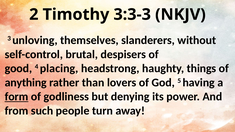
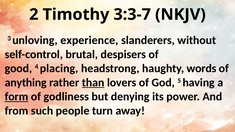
3:3-3: 3:3-3 -> 3:3-7 (132, 14)
themselves: themselves -> experience (89, 40)
things: things -> words (202, 69)
than underline: none -> present (93, 83)
